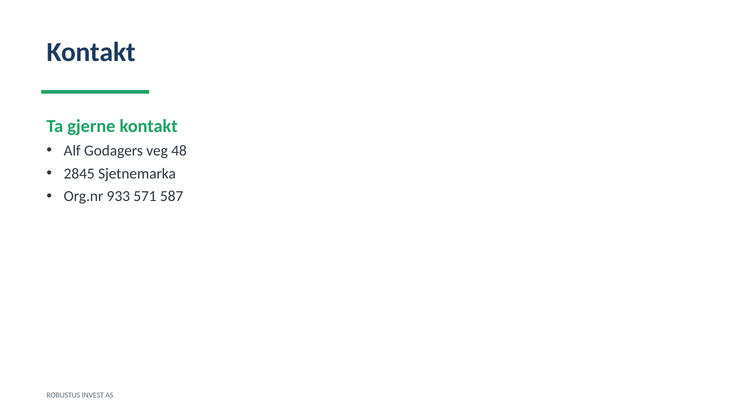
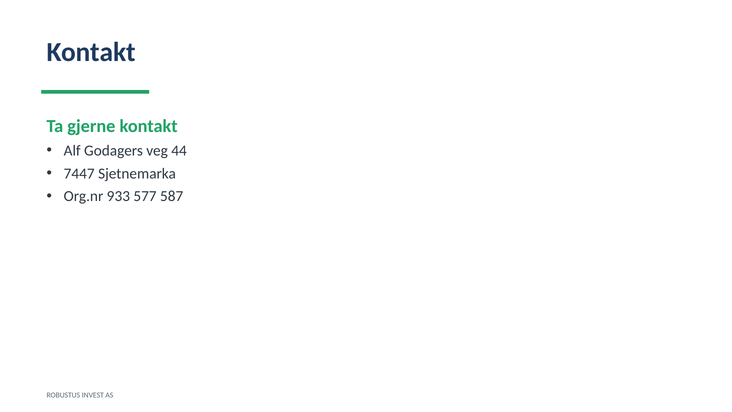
48: 48 -> 44 (179, 151)
2845: 2845 -> 7447 (79, 173)
571: 571 -> 577 (145, 196)
